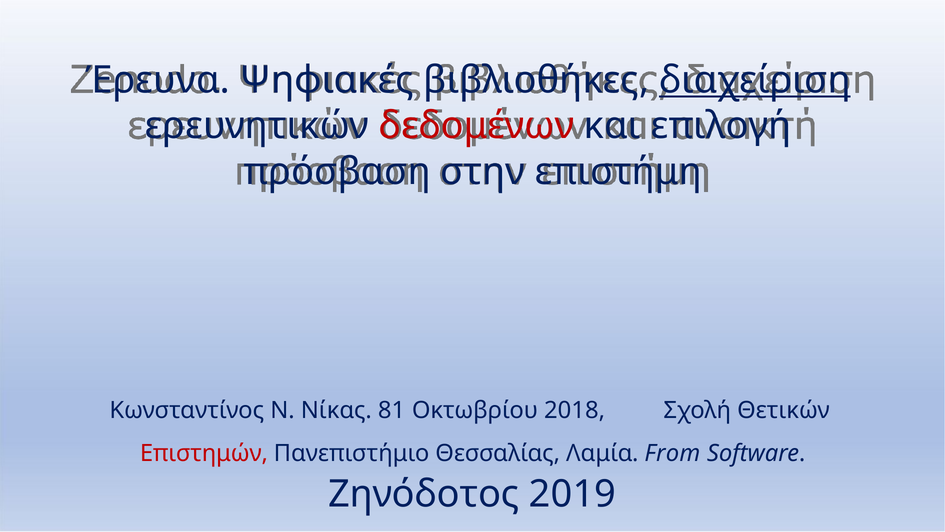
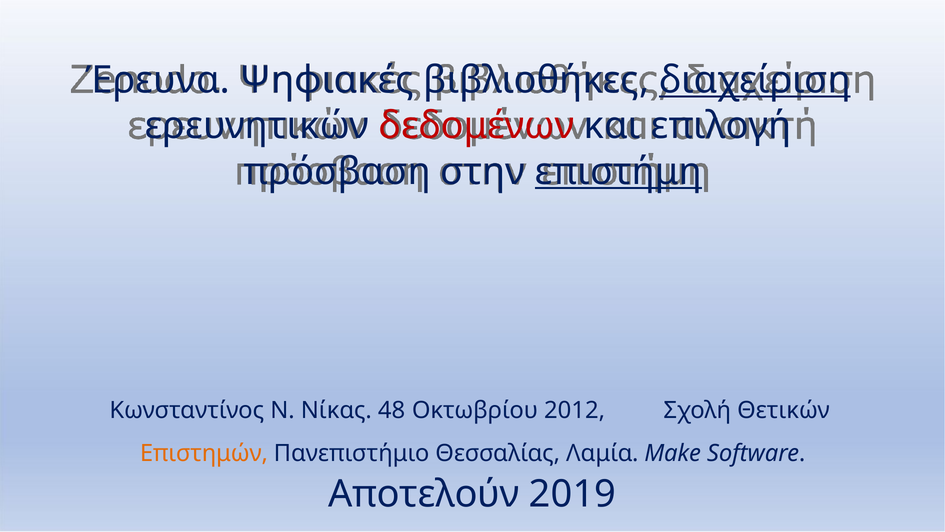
επιστήμη underline: none -> present (618, 172)
81: 81 -> 48 (392, 410)
2018: 2018 -> 2012 (575, 410)
Επιστημών colour: red -> orange (204, 453)
From: From -> Make (673, 453)
Ζηνόδοτος: Ζηνόδοτος -> Αποτελούν (424, 494)
